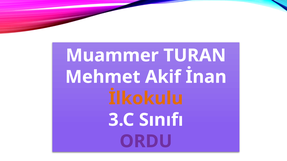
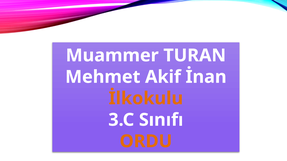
ORDU colour: purple -> orange (146, 142)
